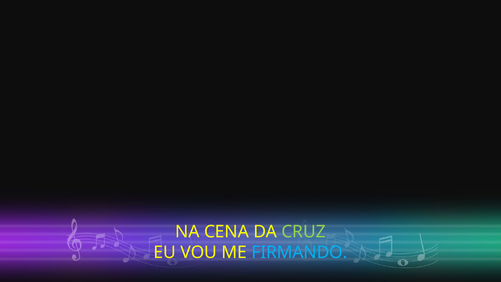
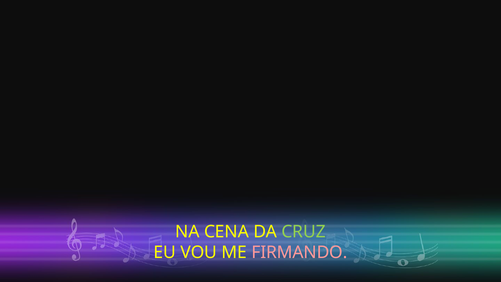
FIRMANDO colour: light blue -> pink (299, 252)
